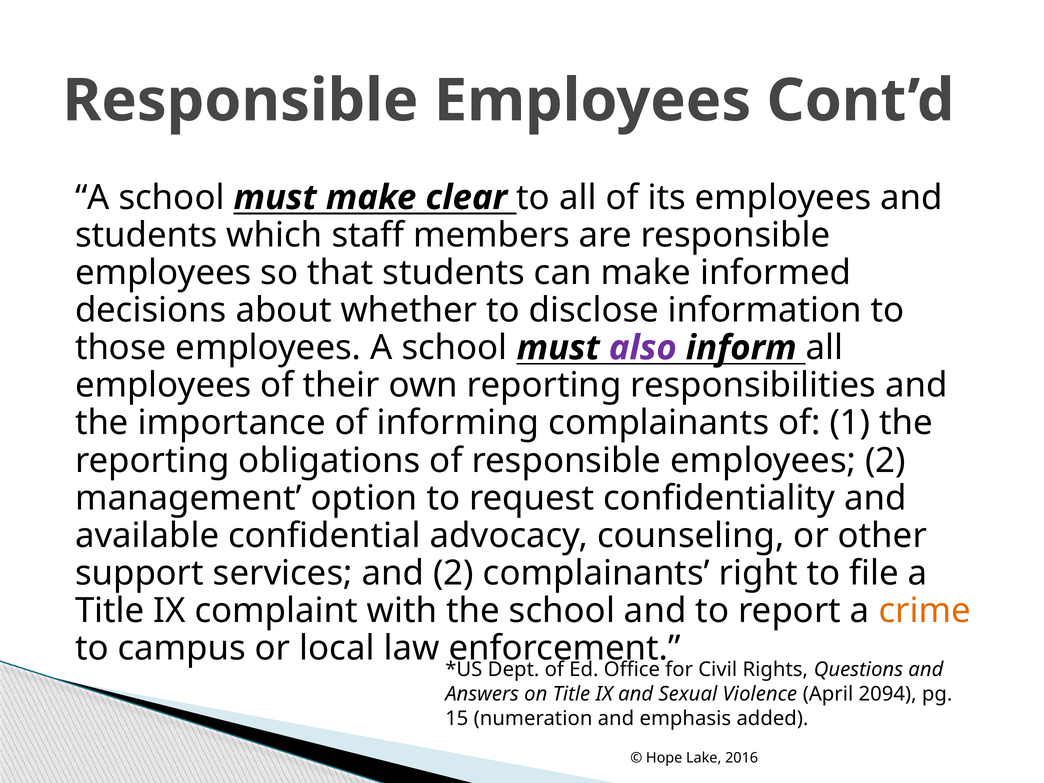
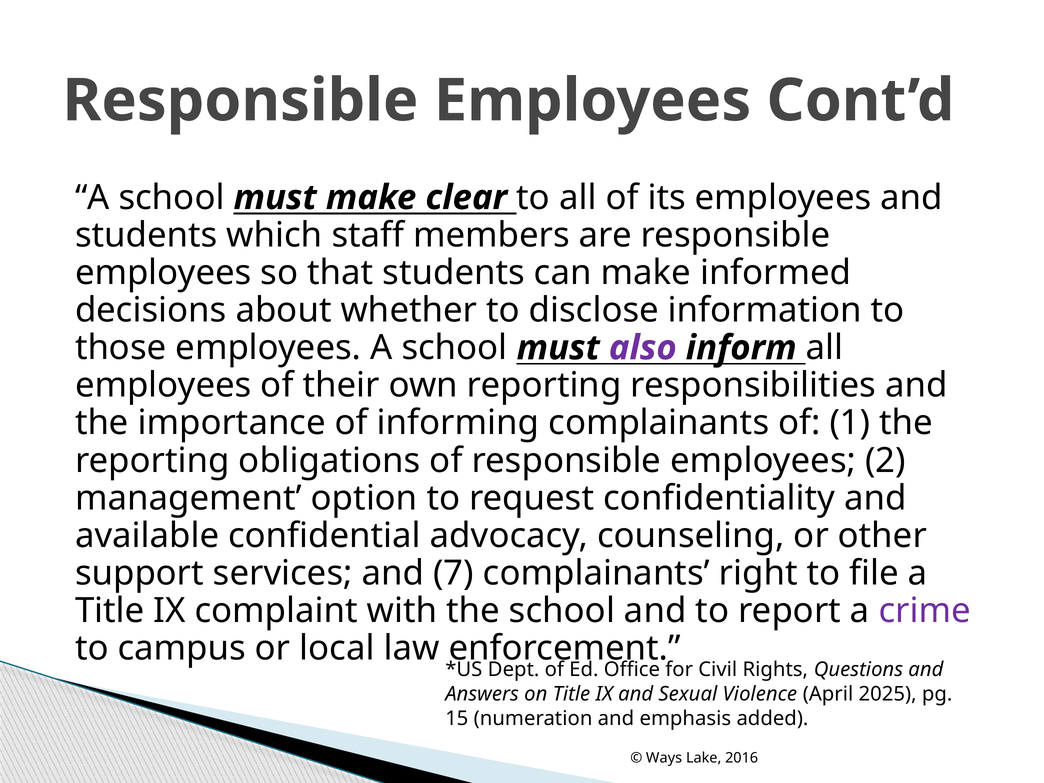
and 2: 2 -> 7 (453, 573)
crime colour: orange -> purple (925, 611)
2094: 2094 -> 2025 (888, 694)
Hope: Hope -> Ways (664, 758)
